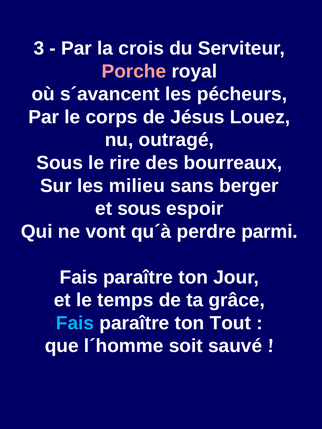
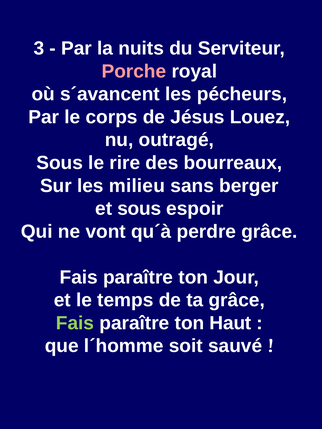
crois: crois -> nuits (141, 48)
perdre parmi: parmi -> grâce (269, 232)
Fais colour: light blue -> light green (75, 323)
Tout: Tout -> Haut (230, 323)
